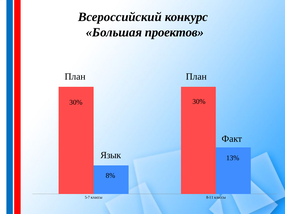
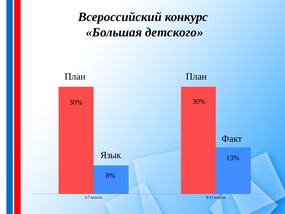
проектов: проектов -> детского (174, 32)
